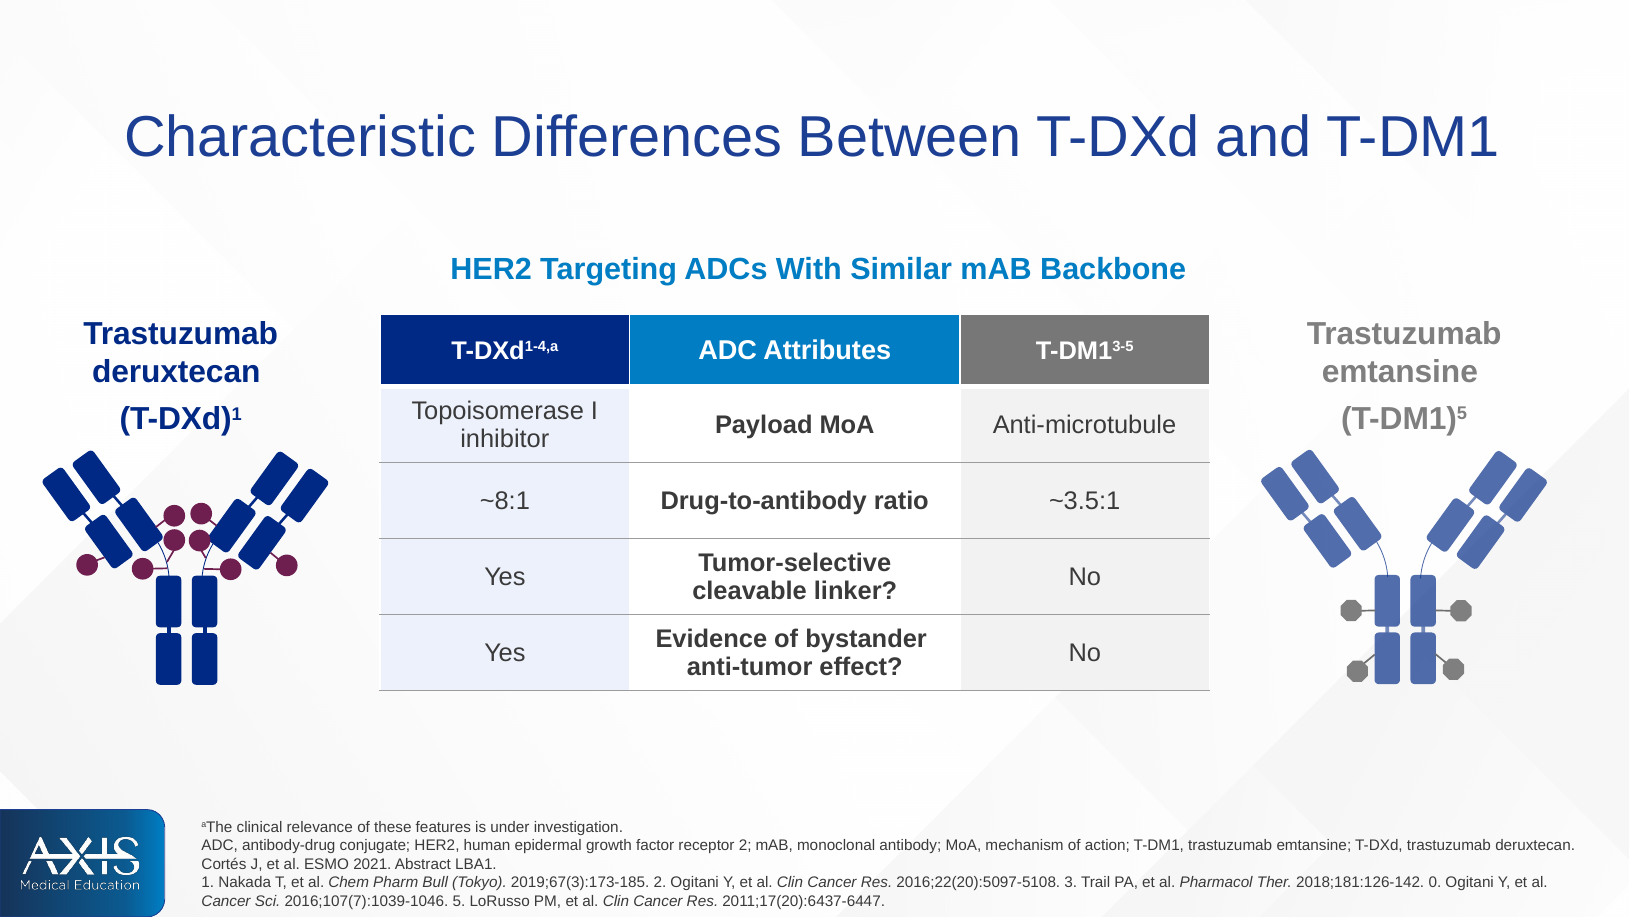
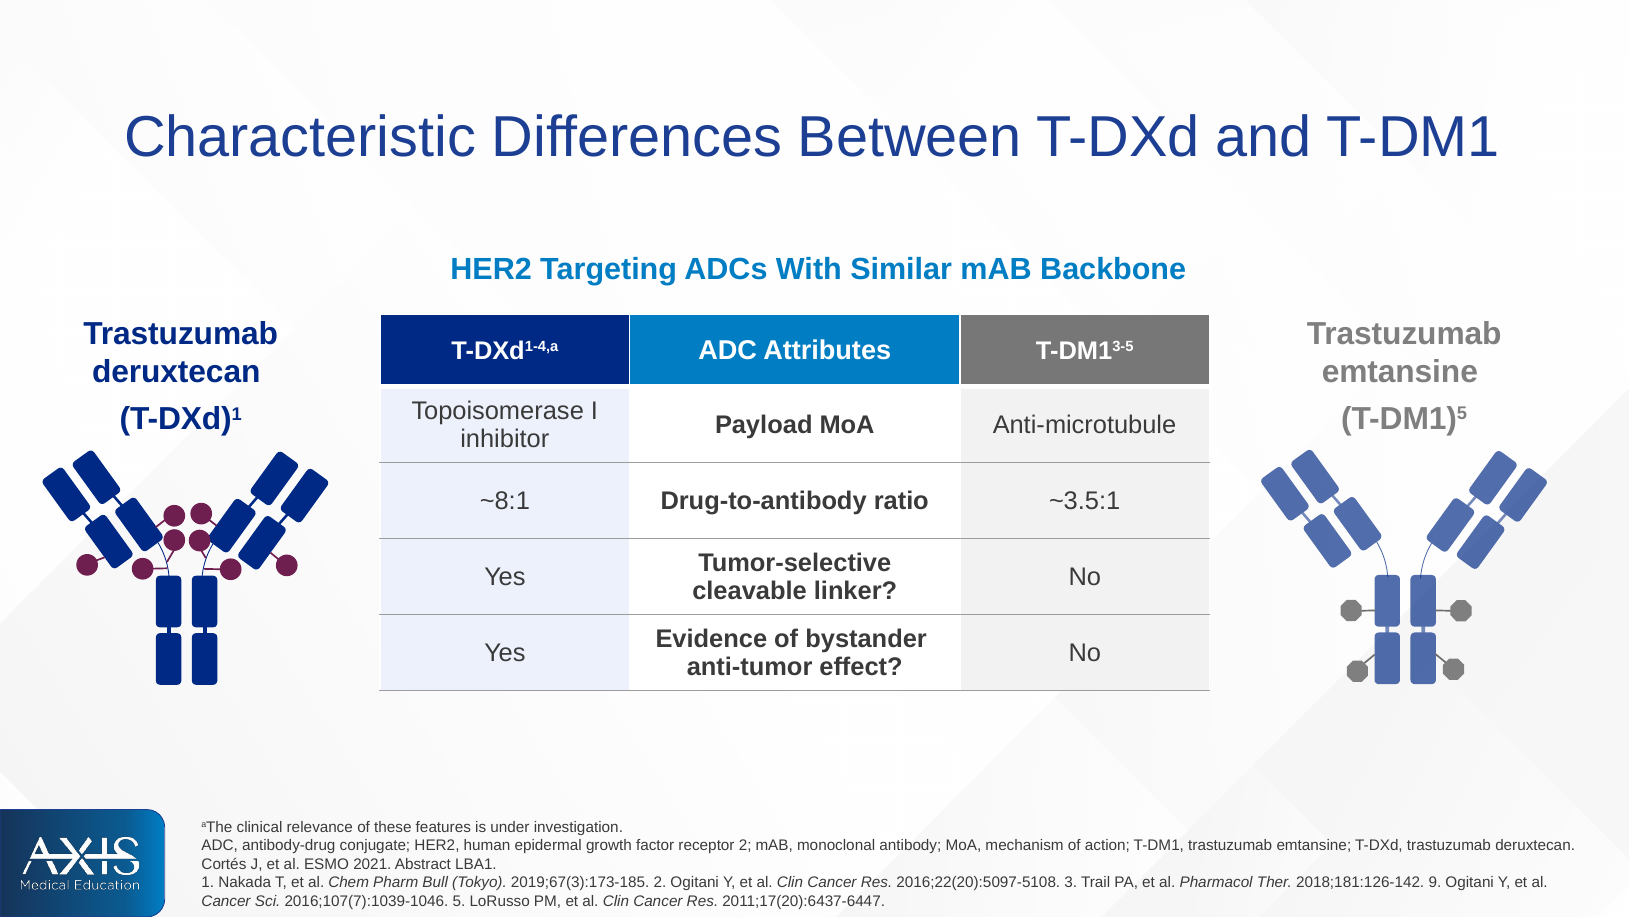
0: 0 -> 9 (1435, 882)
